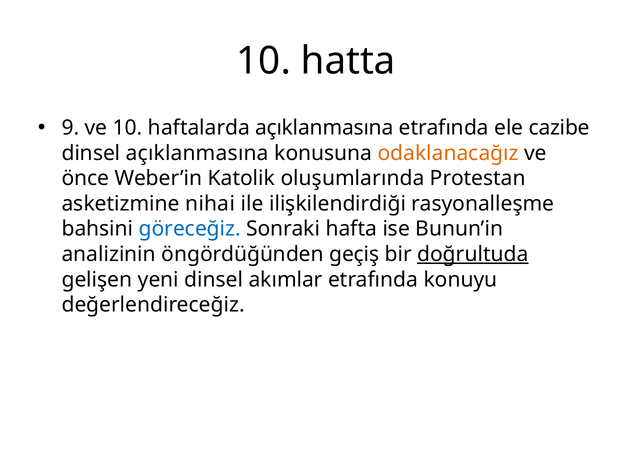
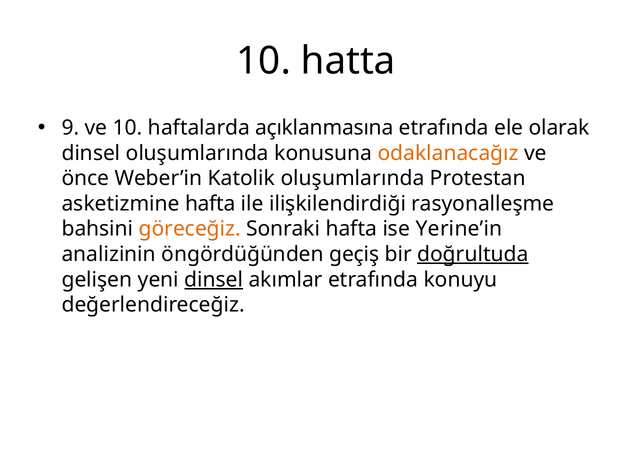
cazibe: cazibe -> olarak (559, 128)
dinsel açıklanmasına: açıklanmasına -> oluşumlarında (197, 153)
asketizmine nihai: nihai -> hafta (210, 204)
göreceğiz colour: blue -> orange (190, 229)
Bunun’in: Bunun’in -> Yerine’in (459, 229)
dinsel underline: none -> present (214, 280)
